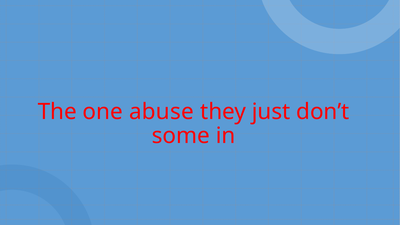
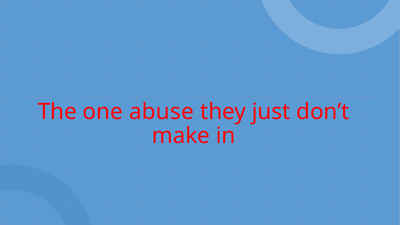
some: some -> make (181, 136)
